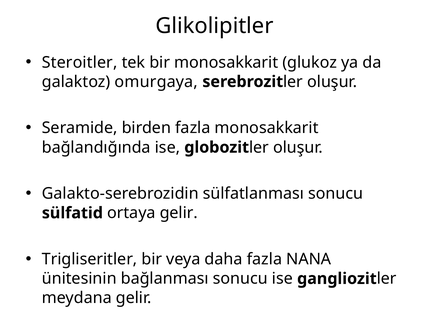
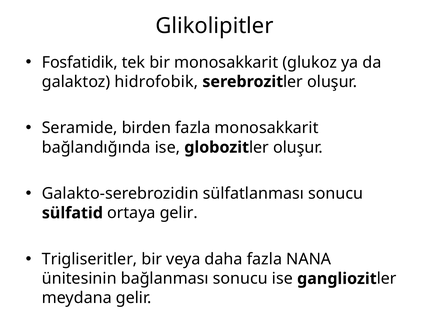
Steroitler: Steroitler -> Fosfatidik (80, 62)
omurgaya: omurgaya -> hidrofobik (156, 82)
